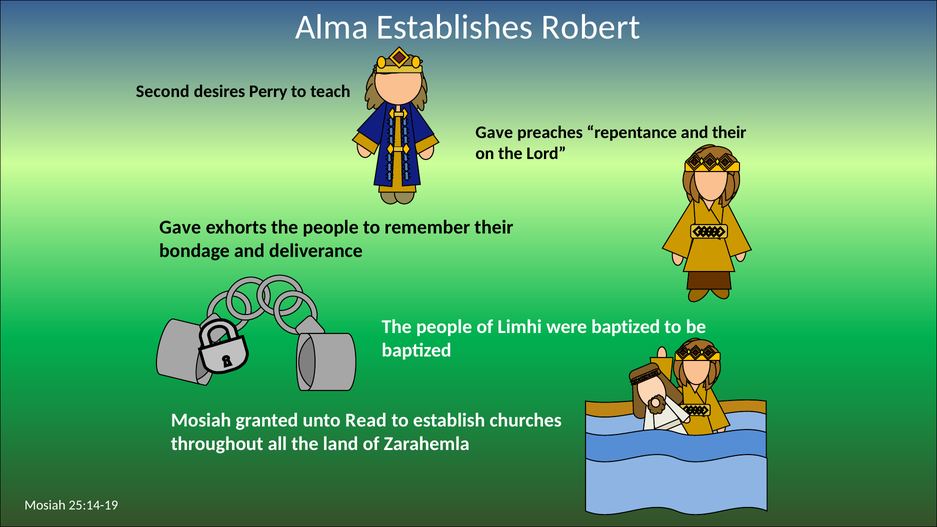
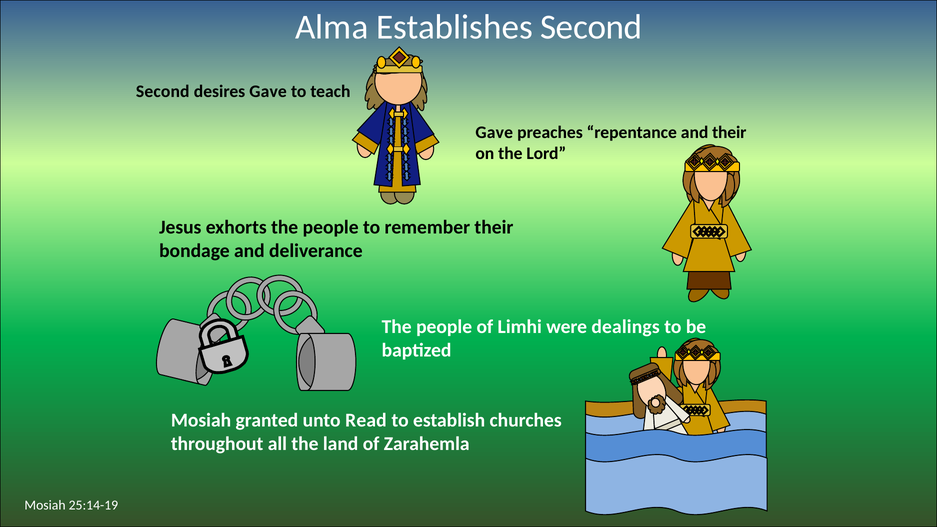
Establishes Robert: Robert -> Second (591, 27)
desires Perry: Perry -> Gave (268, 91)
Gave: Gave -> Jesus (180, 227)
were baptized: baptized -> dealings (626, 327)
